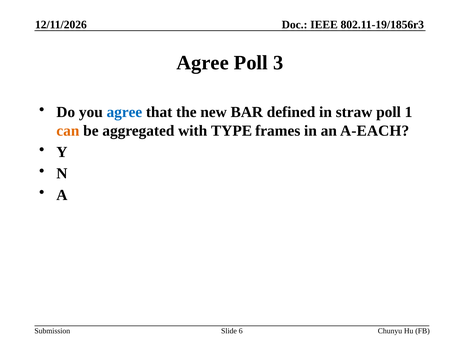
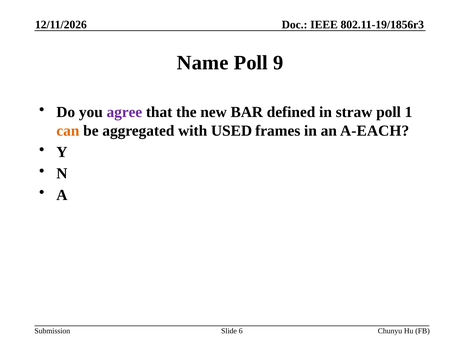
Agree: Agree -> Name (203, 63)
3: 3 -> 9 (278, 63)
agree colour: blue -> purple (124, 112)
TYPE: TYPE -> USED (232, 131)
